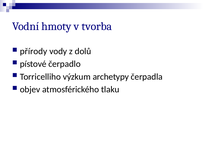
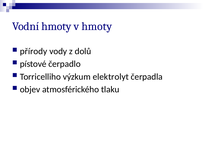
v tvorba: tvorba -> hmoty (97, 26)
archetypy: archetypy -> elektrolyt (111, 77)
